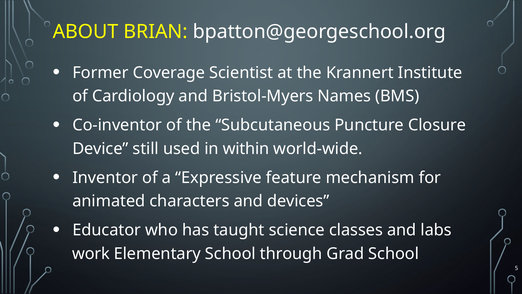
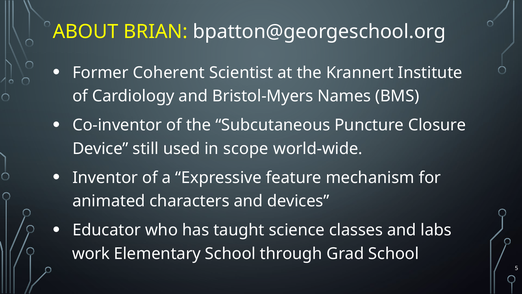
Coverage: Coverage -> Coherent (169, 73)
within: within -> scope (246, 148)
